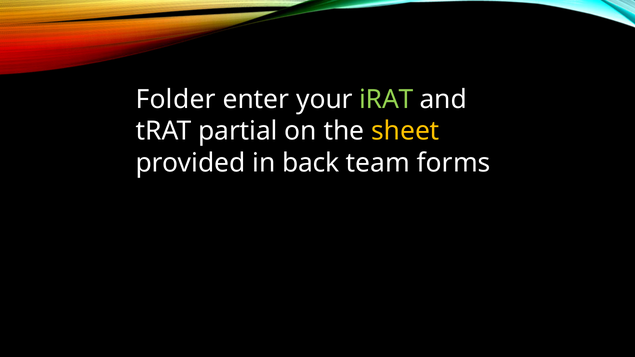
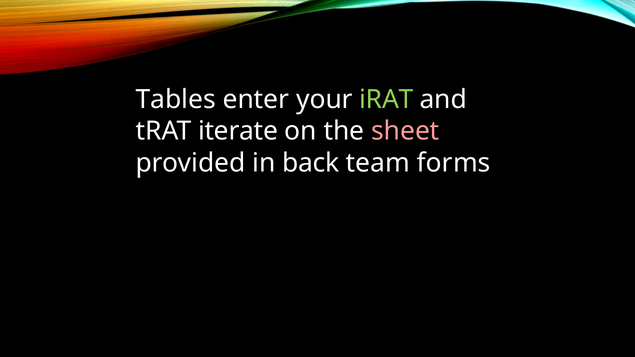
Folder: Folder -> Tables (176, 99)
partial: partial -> iterate (238, 131)
sheet colour: yellow -> pink (405, 131)
